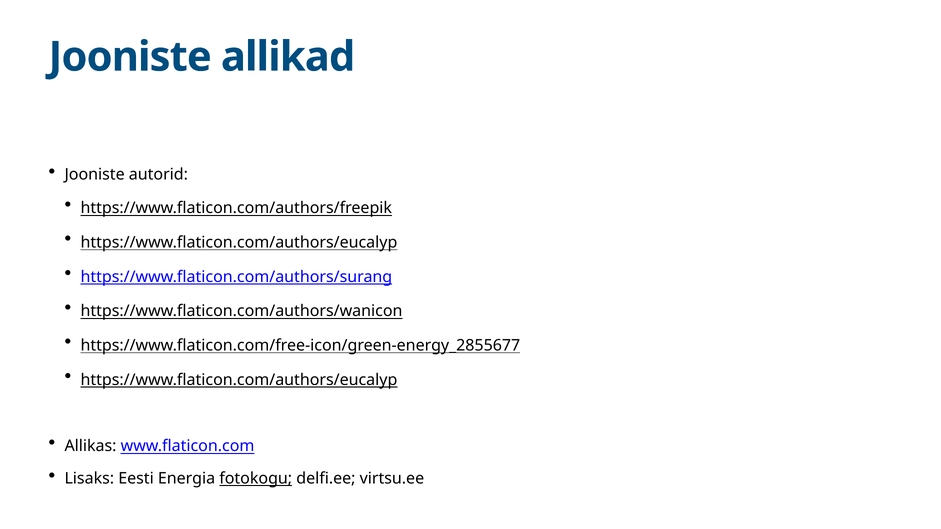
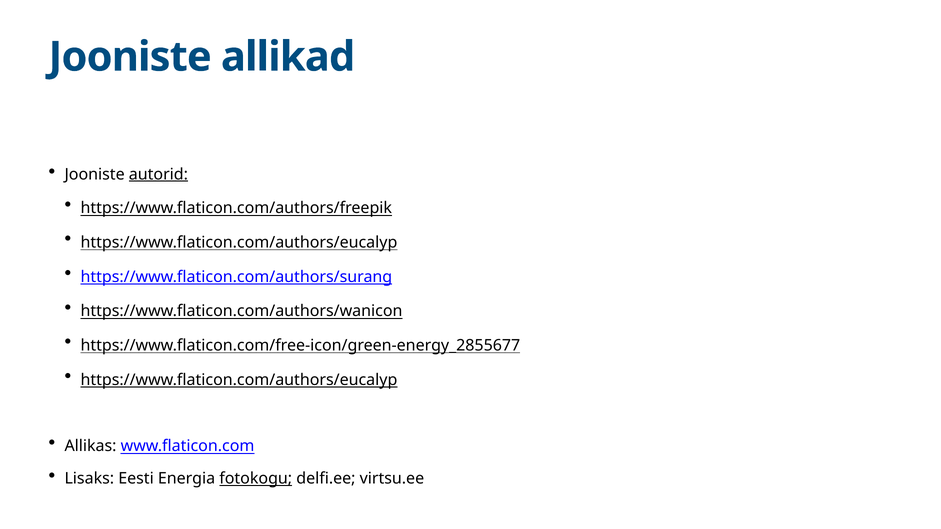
autorid underline: none -> present (158, 174)
